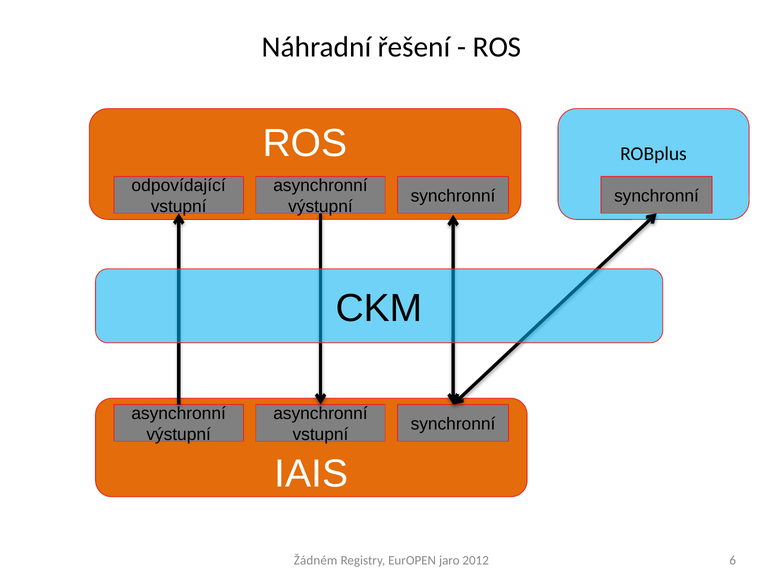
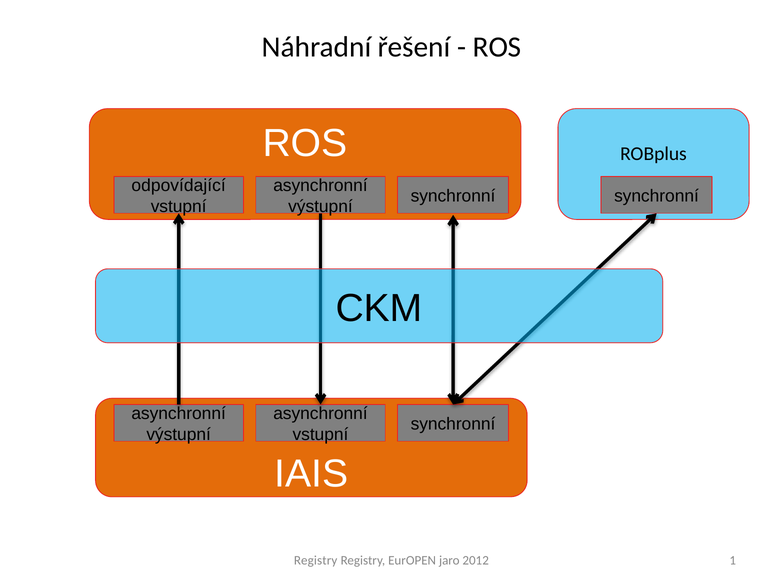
Žádném: Žádném -> Registry (316, 561)
6: 6 -> 1 (733, 561)
